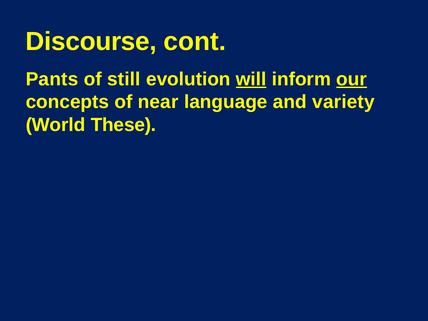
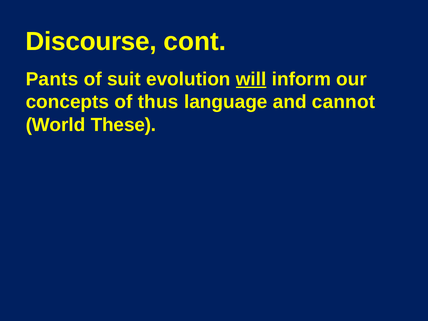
still: still -> suit (124, 79)
our underline: present -> none (352, 79)
near: near -> thus (158, 102)
variety: variety -> cannot (344, 102)
